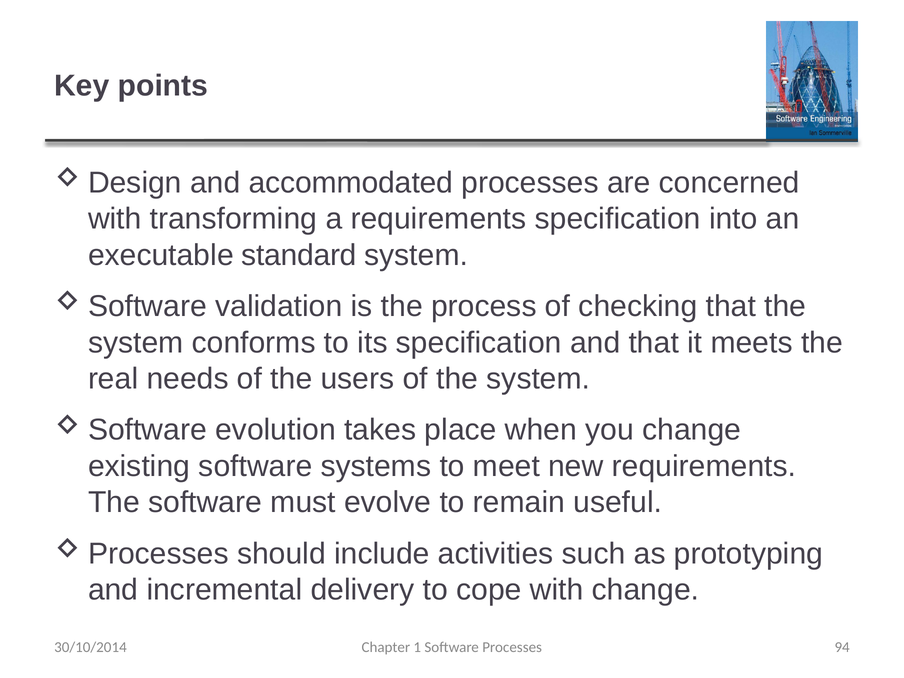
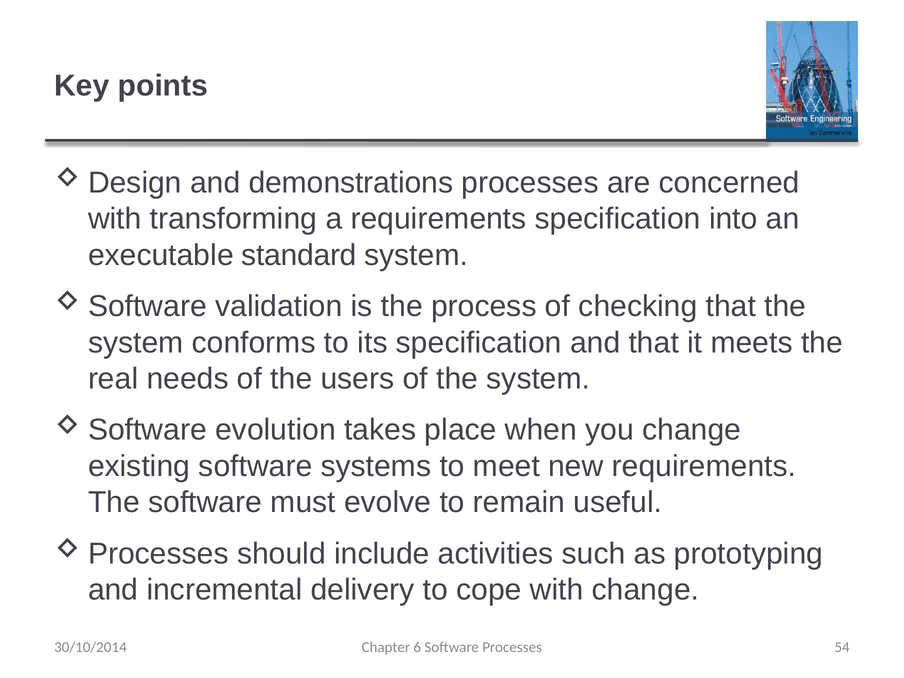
accommodated: accommodated -> demonstrations (351, 183)
1: 1 -> 6 (417, 647)
94: 94 -> 54 (842, 647)
